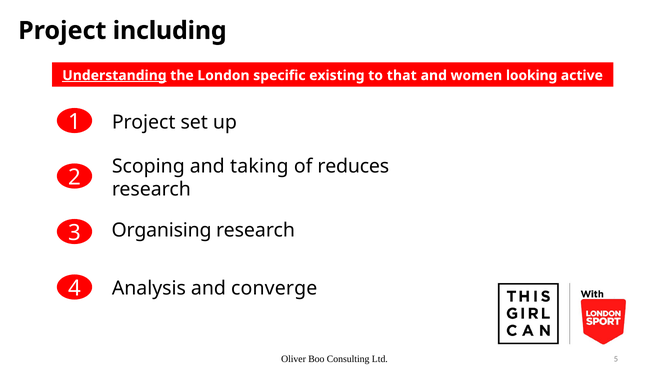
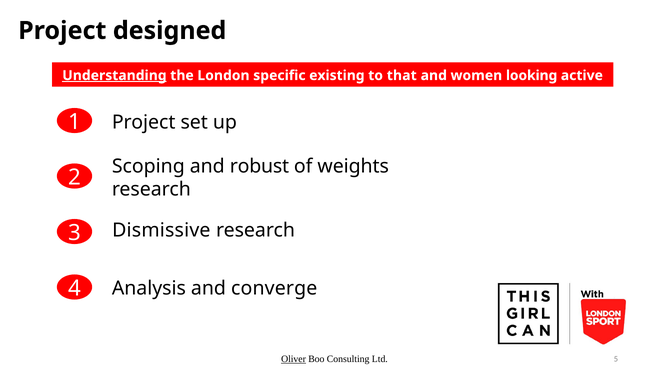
including: including -> designed (170, 31)
taking: taking -> robust (259, 166)
reduces: reduces -> weights (353, 166)
Organising: Organising -> Dismissive (161, 231)
Oliver underline: none -> present (294, 359)
